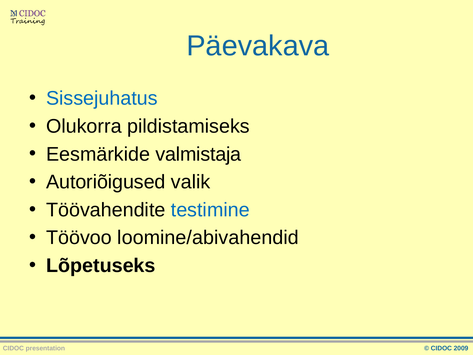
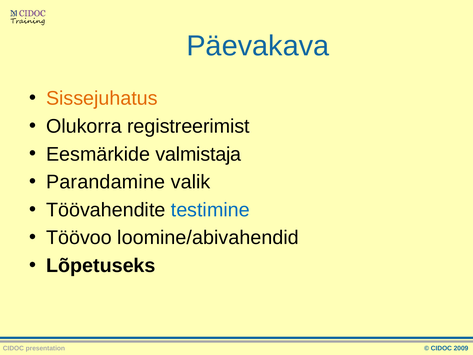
Sissejuhatus colour: blue -> orange (102, 98)
pildistamiseks: pildistamiseks -> registreerimist (188, 126)
Autoriõigused: Autoriõigused -> Parandamine (106, 182)
